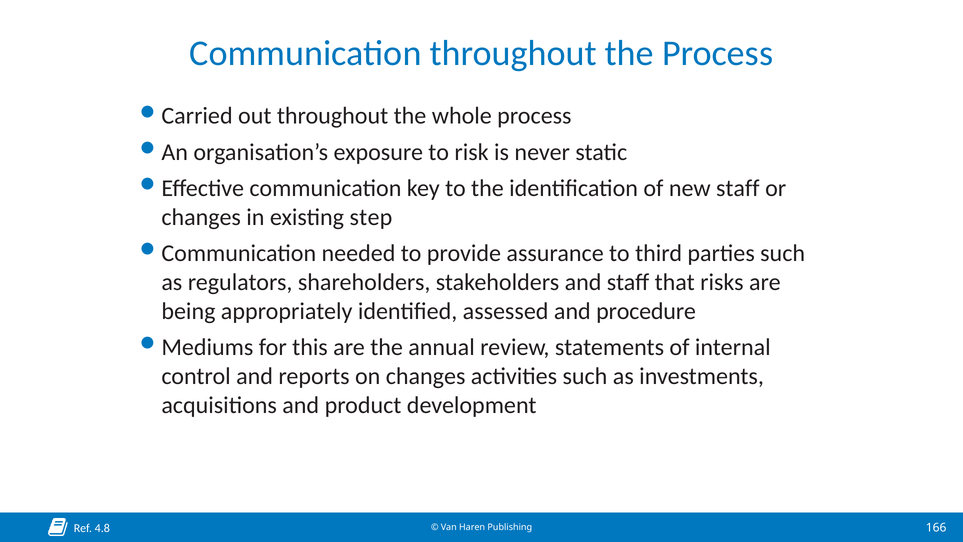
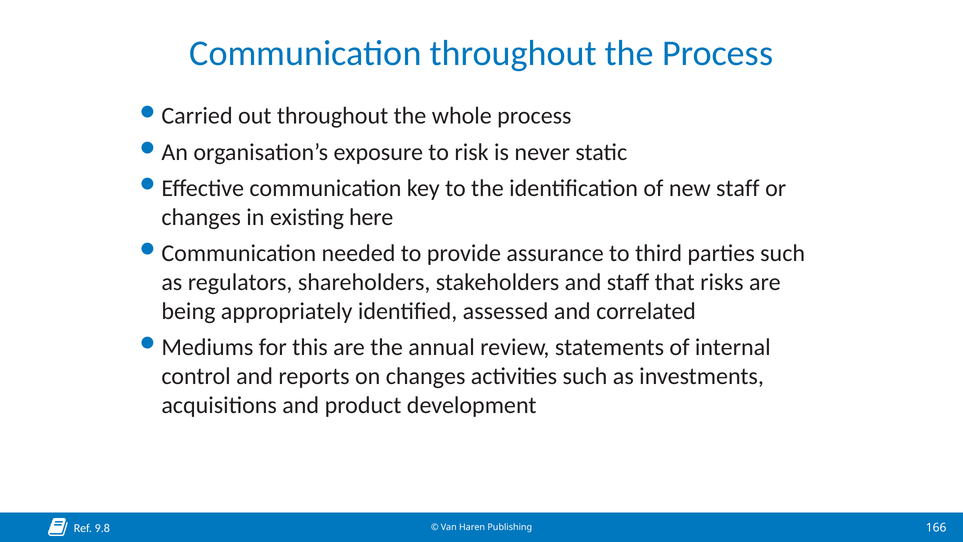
step: step -> here (371, 217)
procedure: procedure -> correlated (646, 311)
4.8: 4.8 -> 9.8 (102, 528)
